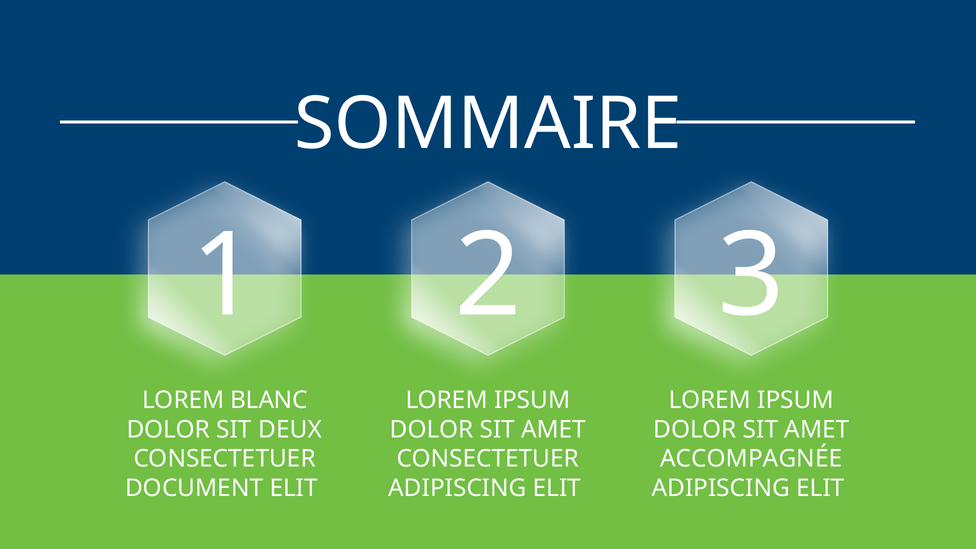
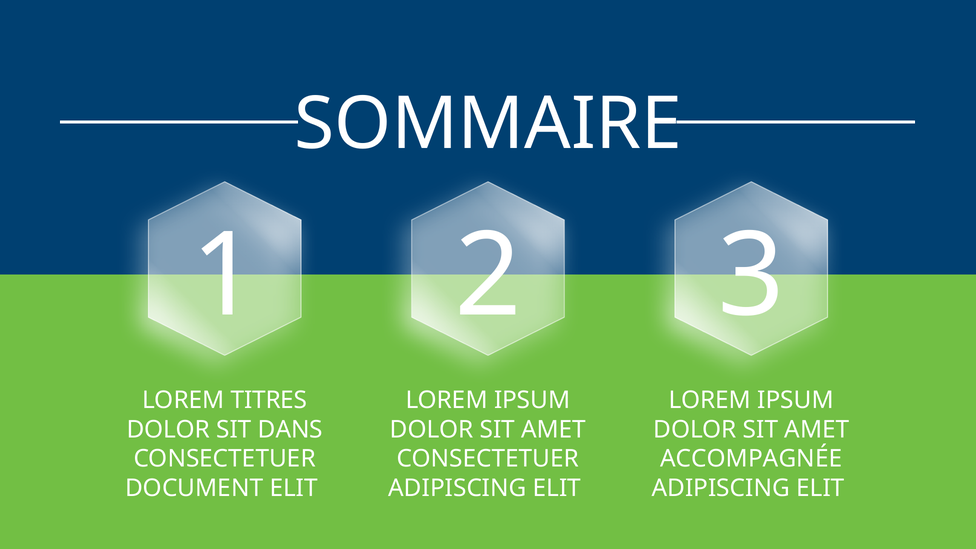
BLANC: BLANC -> TITRES (269, 400)
DEUX: DEUX -> DANS (290, 429)
